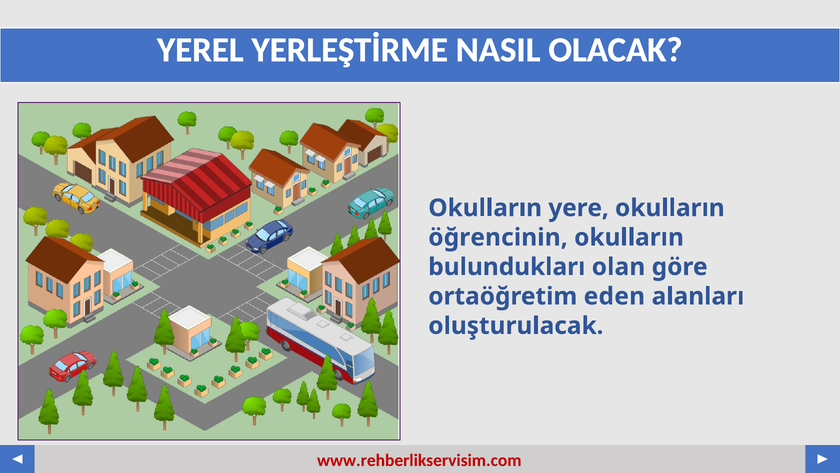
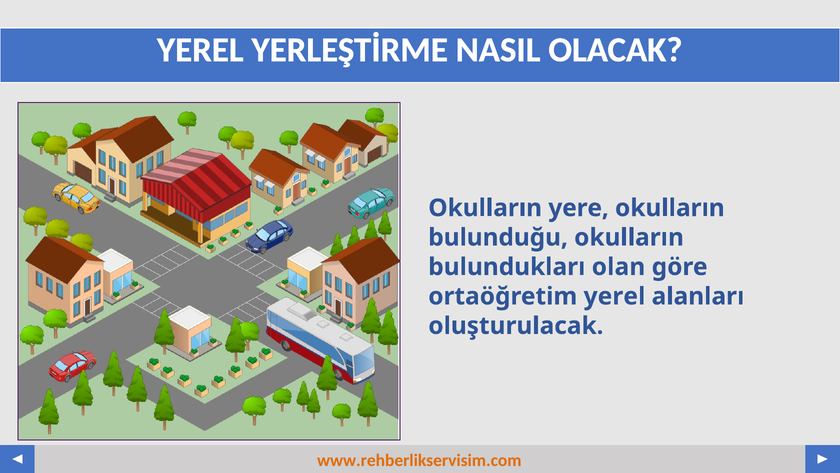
öğrencinin: öğrencinin -> bulunduğu (498, 237)
ortaöğretim eden: eden -> yerel (614, 296)
www.rehberlikservisim.com colour: red -> orange (419, 460)
